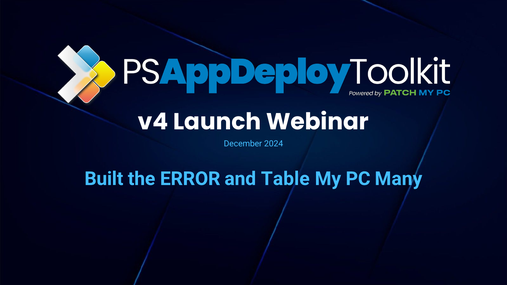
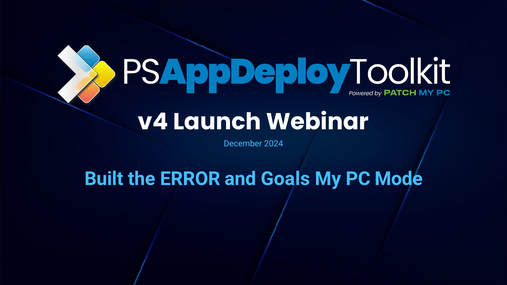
Table: Table -> Goals (285, 179)
Many: Many -> Mode (399, 179)
